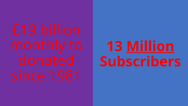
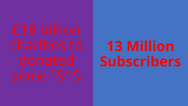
£19: £19 -> £18 (24, 30)
monthly: monthly -> charities (38, 45)
Million underline: present -> none (150, 46)
1981: 1981 -> 1919 (65, 76)
